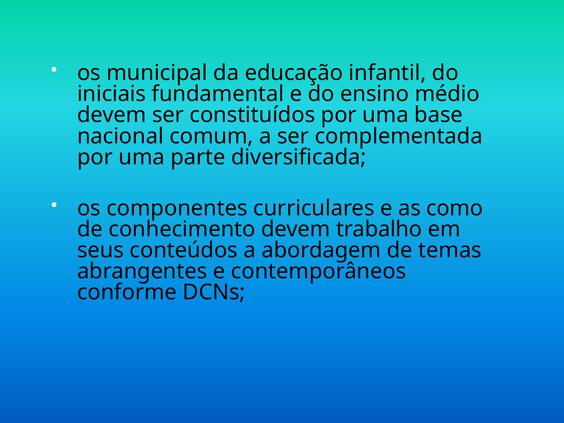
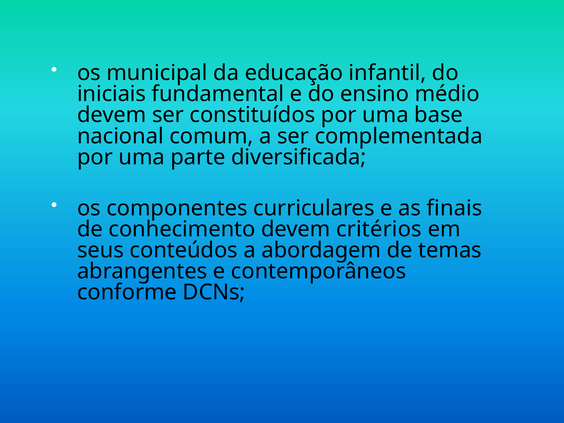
como: como -> finais (455, 208)
trabalho: trabalho -> critérios (379, 229)
